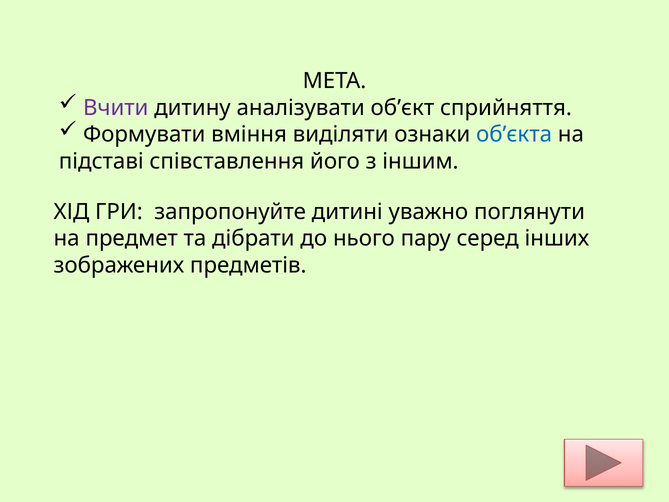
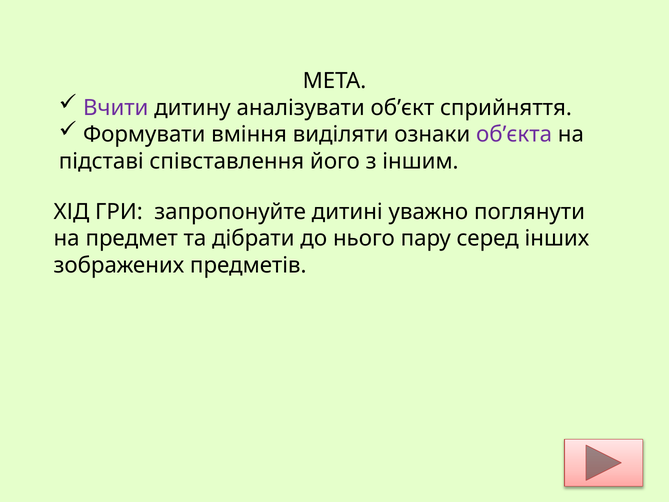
об’єкта colour: blue -> purple (514, 134)
